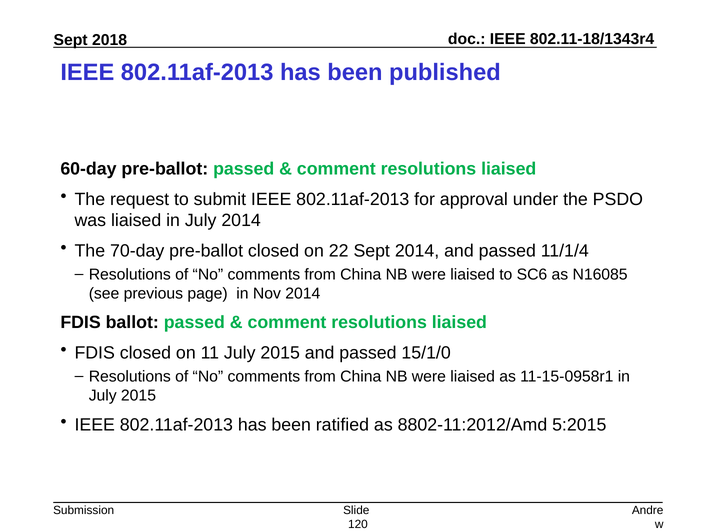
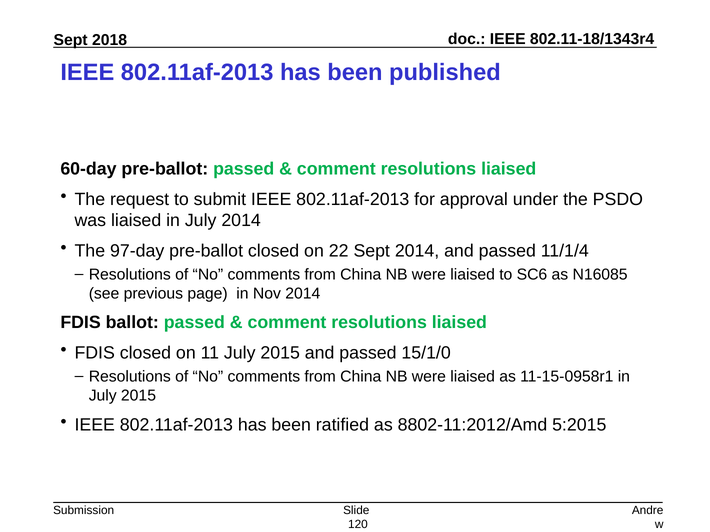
70-day: 70-day -> 97-day (137, 251)
